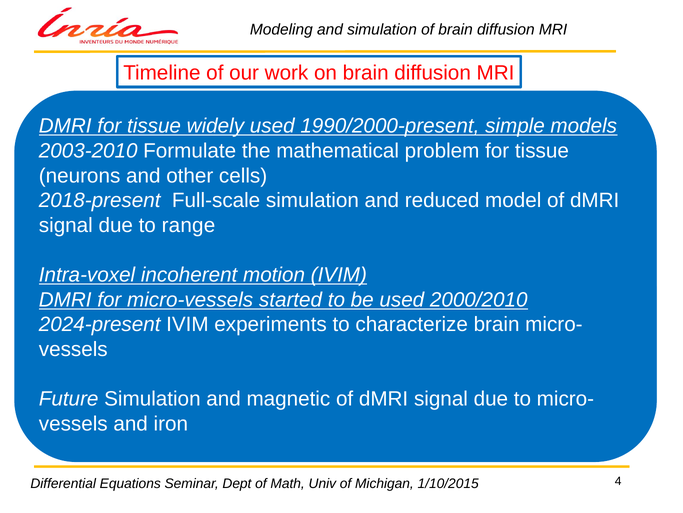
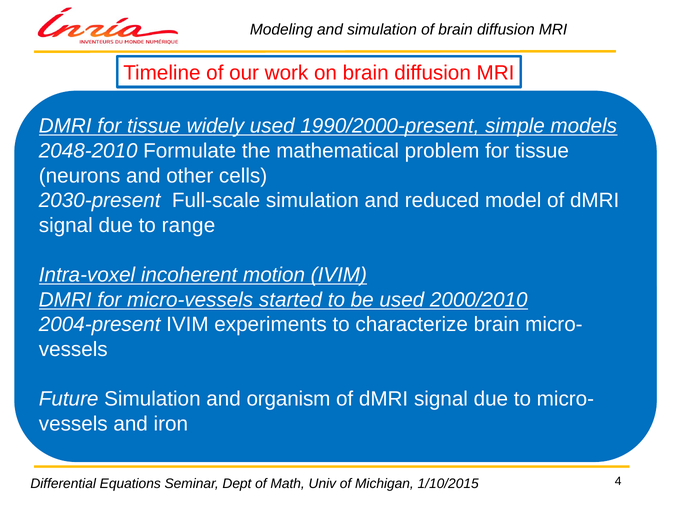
2003-2010: 2003-2010 -> 2048-2010 (88, 151)
2018-present: 2018-present -> 2030-present (100, 200)
2024-present: 2024-present -> 2004-present (100, 324)
magnetic: magnetic -> organism (288, 398)
